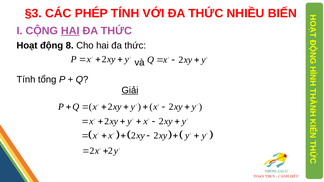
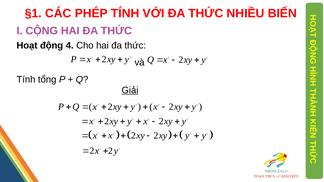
§3: §3 -> §1 (33, 13)
HAI underline: present -> none (70, 31)
8: 8 -> 4 (70, 46)
